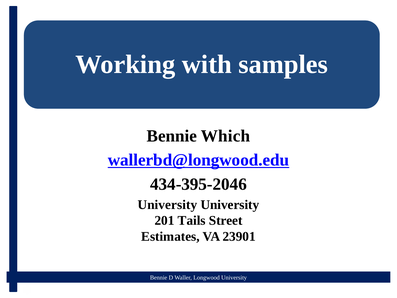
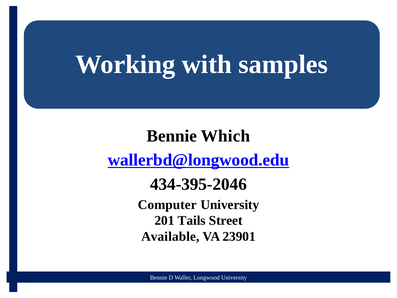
University: University -> Computer (167, 205)
Estimates: Estimates -> Available (170, 236)
